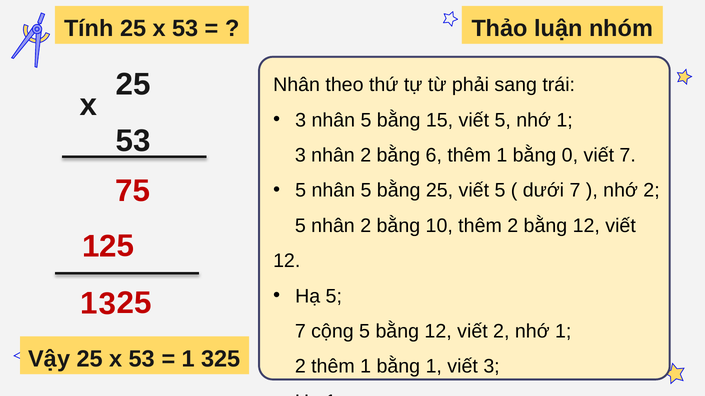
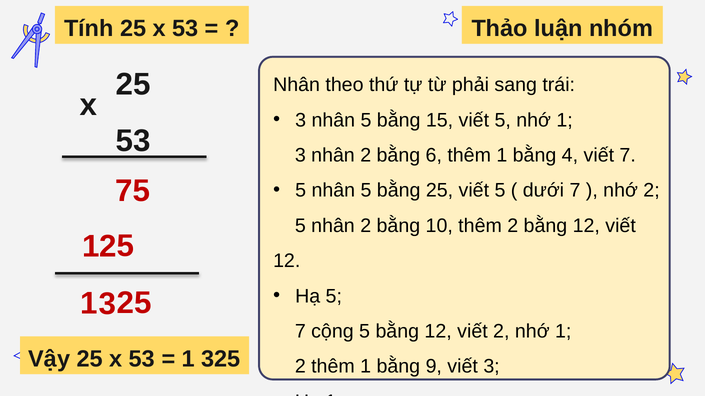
0: 0 -> 4 (570, 156)
bằng 1: 1 -> 9 (434, 367)
